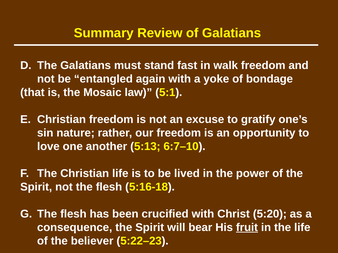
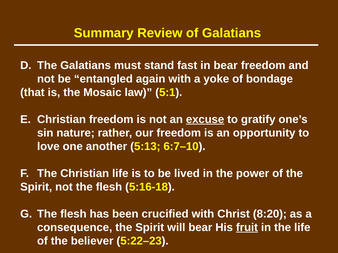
in walk: walk -> bear (226, 66)
excuse underline: none -> present (205, 120)
5:20: 5:20 -> 8:20 (270, 214)
